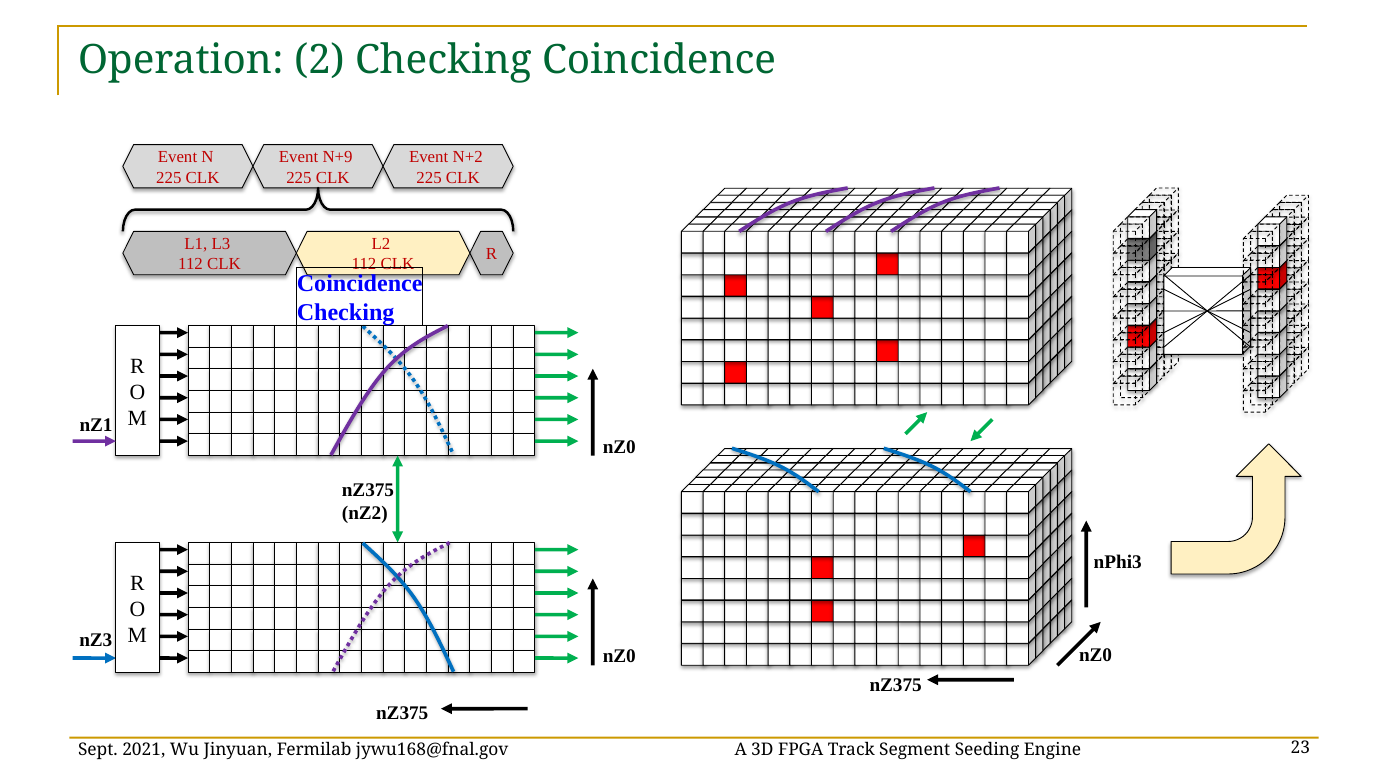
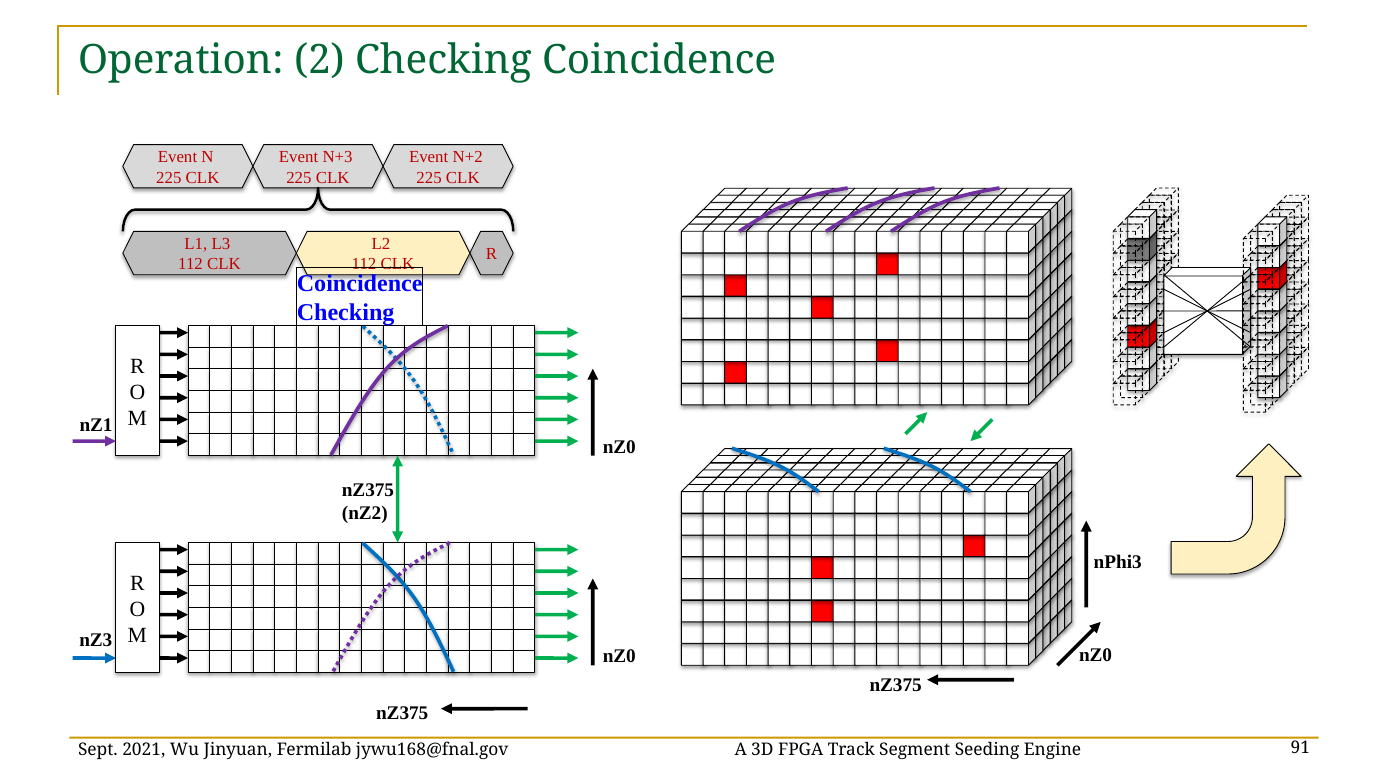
N+9: N+9 -> N+3 (338, 157)
23: 23 -> 91 (1300, 747)
